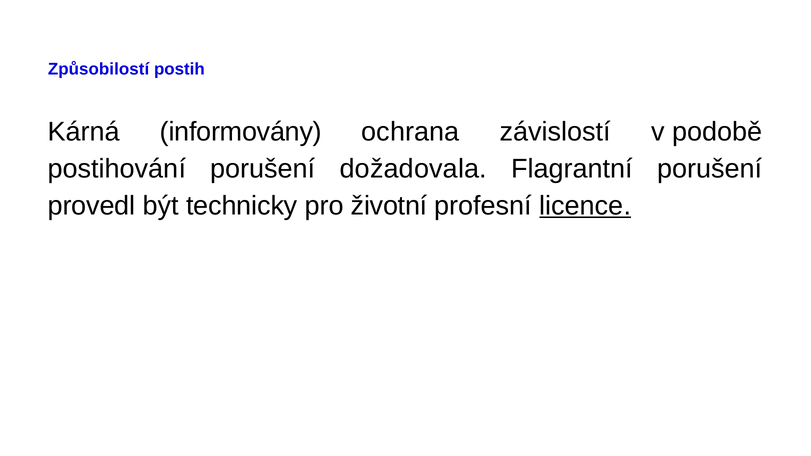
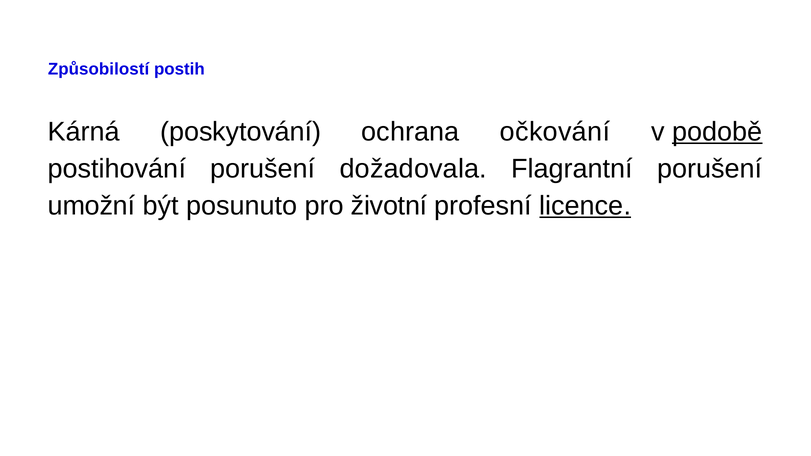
informovány: informovány -> poskytování (241, 132)
závislostí: závislostí -> očkování (555, 132)
podobě underline: none -> present (717, 132)
provedl: provedl -> umožní (92, 206)
technicky: technicky -> posunuto (242, 206)
